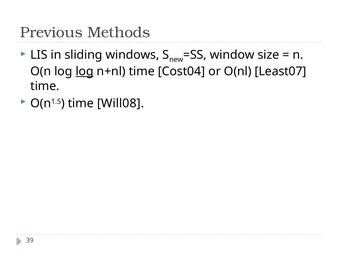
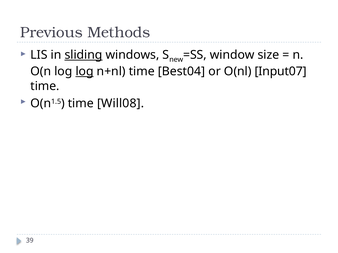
sliding underline: none -> present (84, 55)
Cost04: Cost04 -> Best04 (181, 72)
Least07: Least07 -> Input07 (281, 72)
